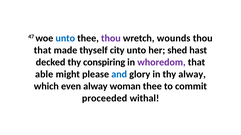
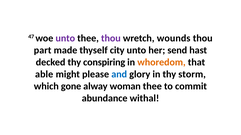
unto colour: blue -> purple (65, 38)
that: that -> part (43, 50)
shed: shed -> send (177, 50)
whoredom colour: purple -> orange (161, 62)
thy alway: alway -> storm (192, 74)
even: even -> gone (71, 87)
proceeded: proceeded -> abundance (105, 99)
